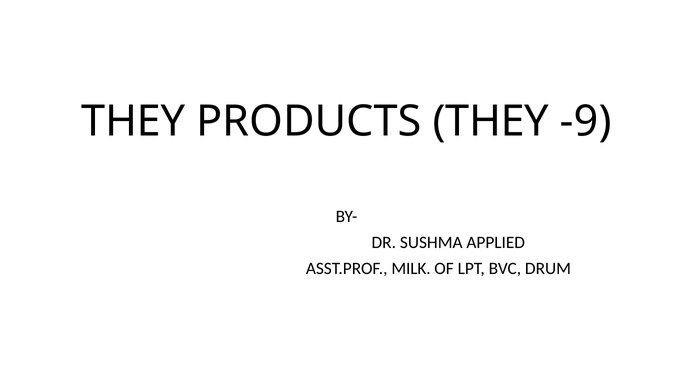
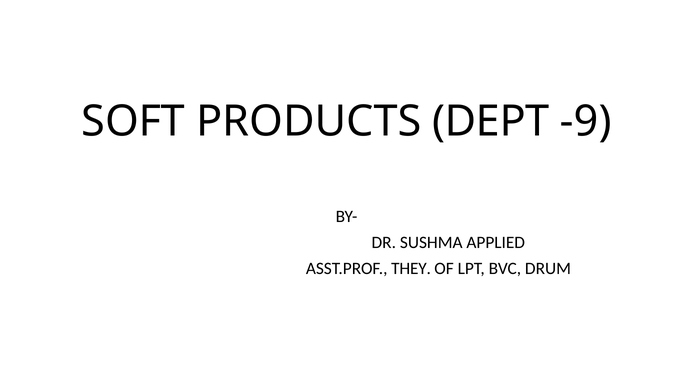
THEY: THEY -> SOFT (133, 121)
PRODUCTS THEY: THEY -> DEPT (491, 121)
MILK: MILK -> THEY (411, 268)
